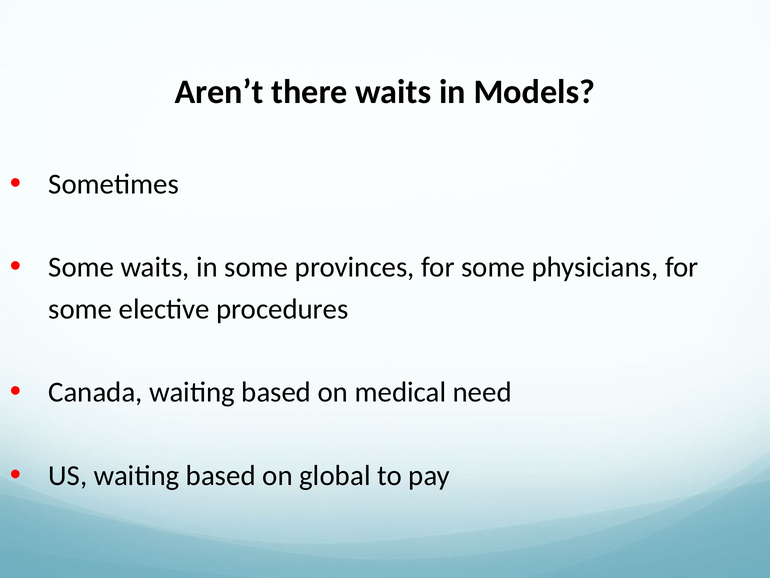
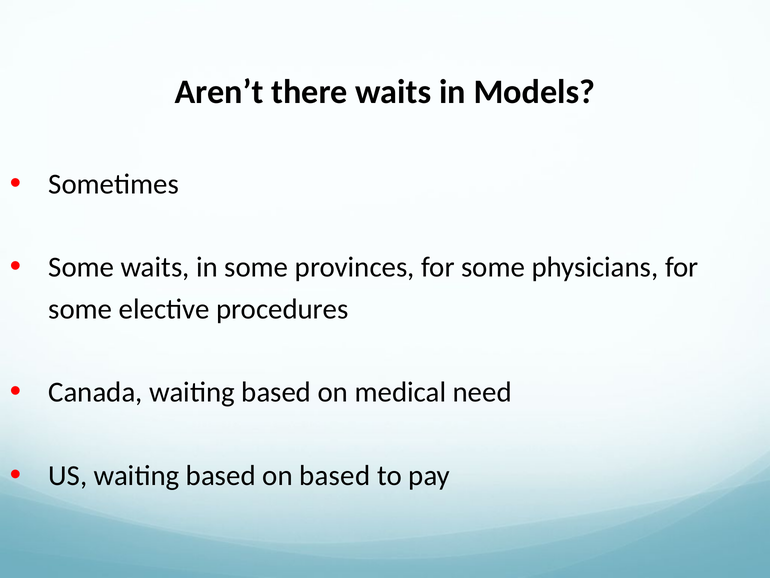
on global: global -> based (335, 475)
